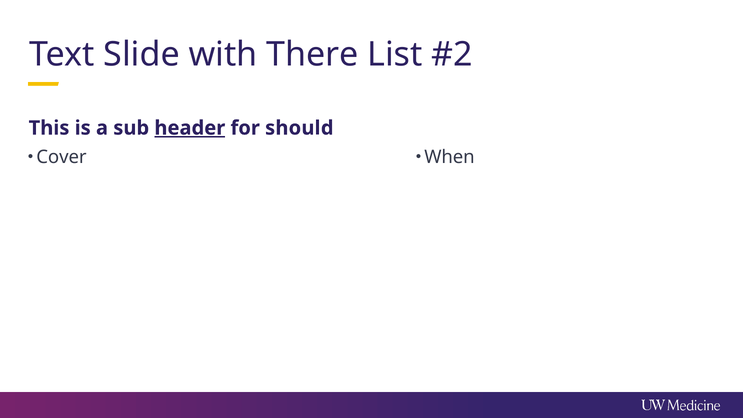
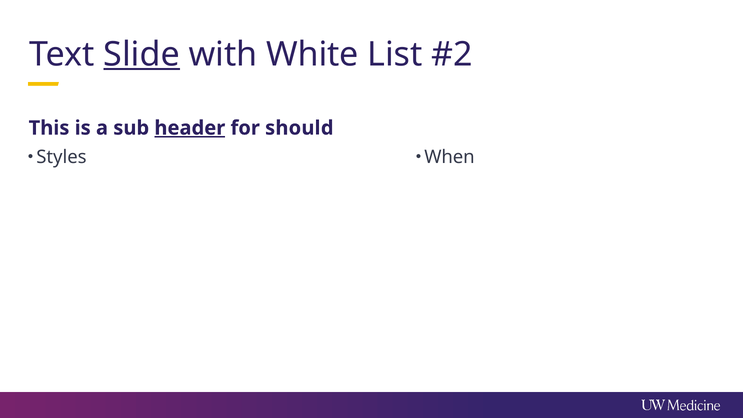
Slide underline: none -> present (142, 54)
There: There -> White (312, 54)
Cover: Cover -> Styles (61, 157)
